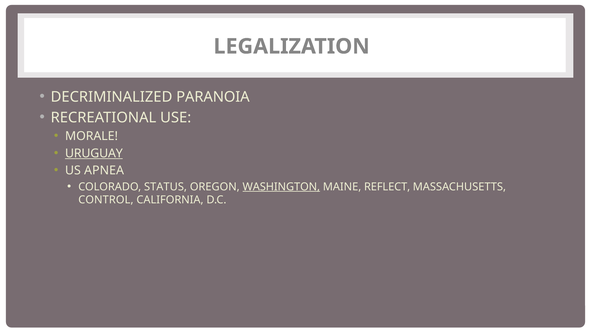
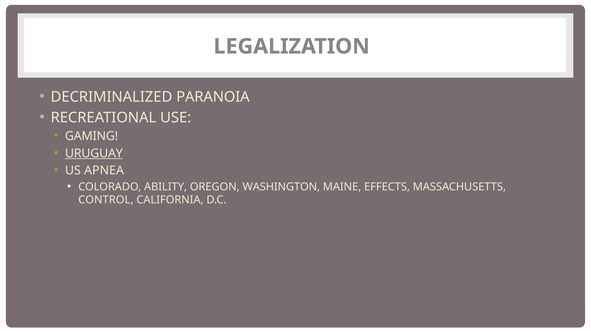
MORALE: MORALE -> GAMING (92, 136)
STATUS: STATUS -> ABILITY (166, 187)
WASHINGTON underline: present -> none (281, 187)
REFLECT: REFLECT -> EFFECTS (387, 187)
